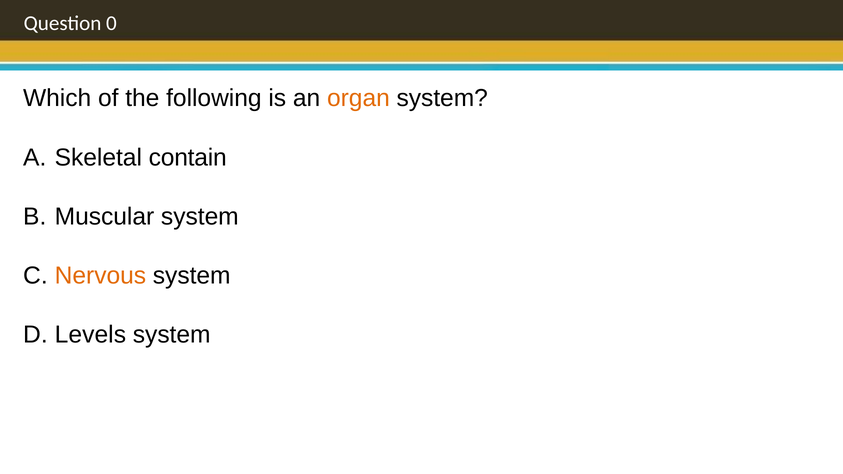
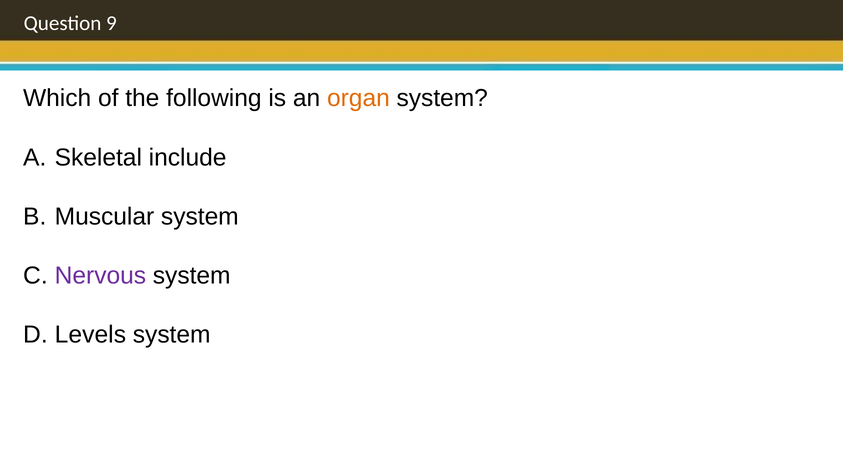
0: 0 -> 9 (111, 23)
contain: contain -> include (188, 157)
Nervous colour: orange -> purple (100, 276)
